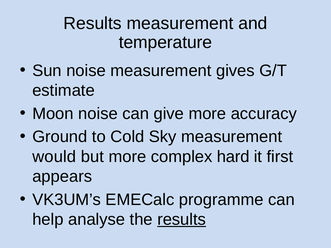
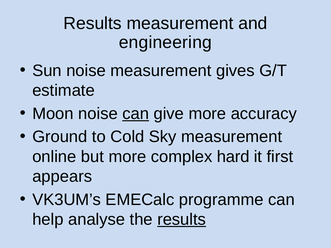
temperature: temperature -> engineering (165, 42)
can underline: none -> present (136, 114)
would: would -> online (54, 157)
